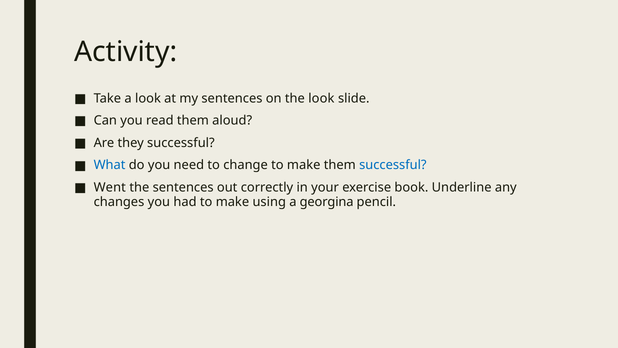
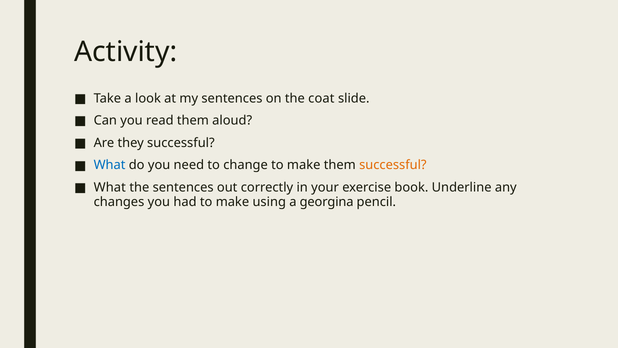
the look: look -> coat (321, 98)
successful colour: blue -> orange (393, 165)
Went: Went -> What (110, 187)
